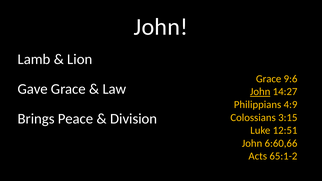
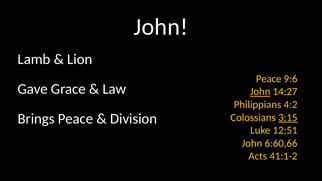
Grace: Grace -> Peace (269, 79)
4:9: 4:9 -> 4:2 (291, 105)
3:15 underline: none -> present (288, 118)
65:1-2: 65:1-2 -> 41:1-2 (283, 156)
